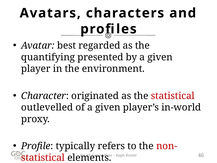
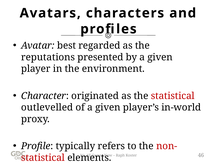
quantifying: quantifying -> reputations (48, 57)
